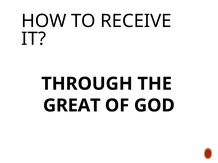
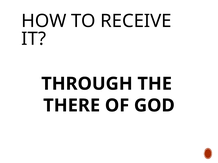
GREAT: GREAT -> THERE (72, 106)
